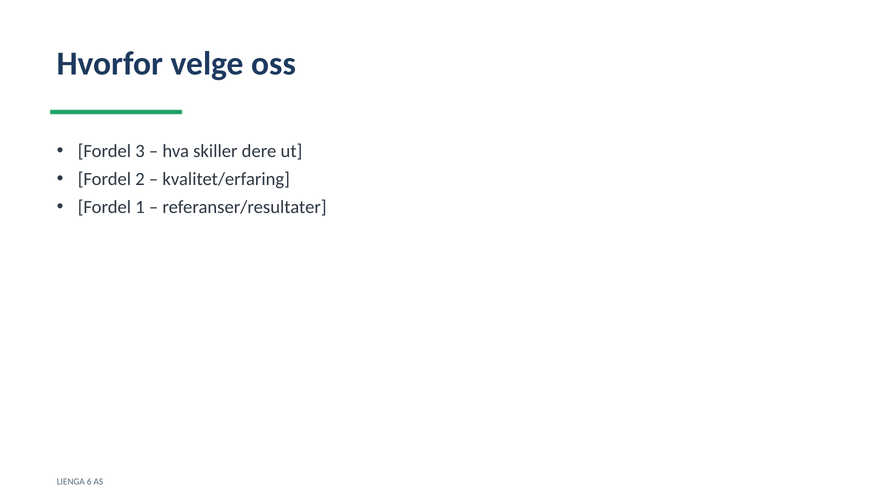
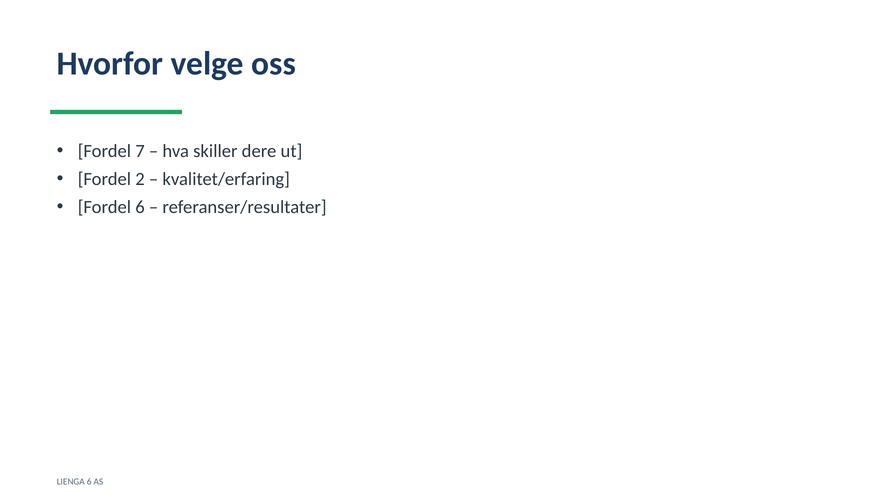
3: 3 -> 7 (140, 151)
Fordel 1: 1 -> 6 (140, 207)
